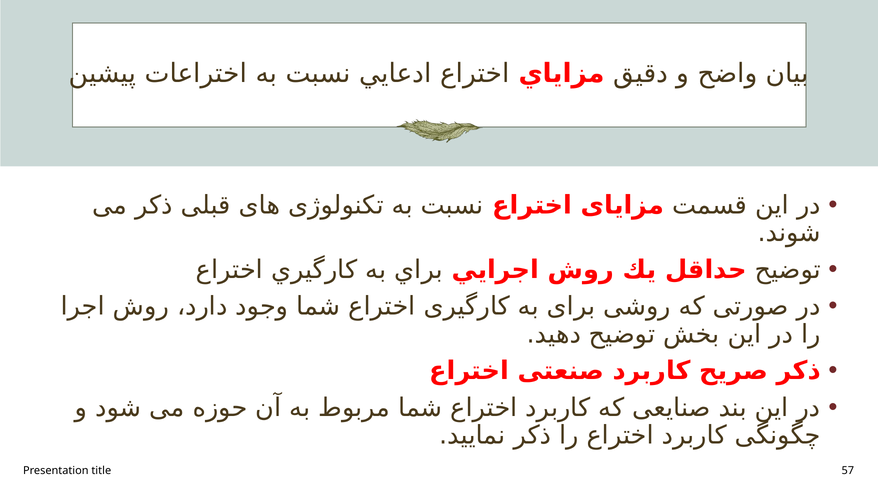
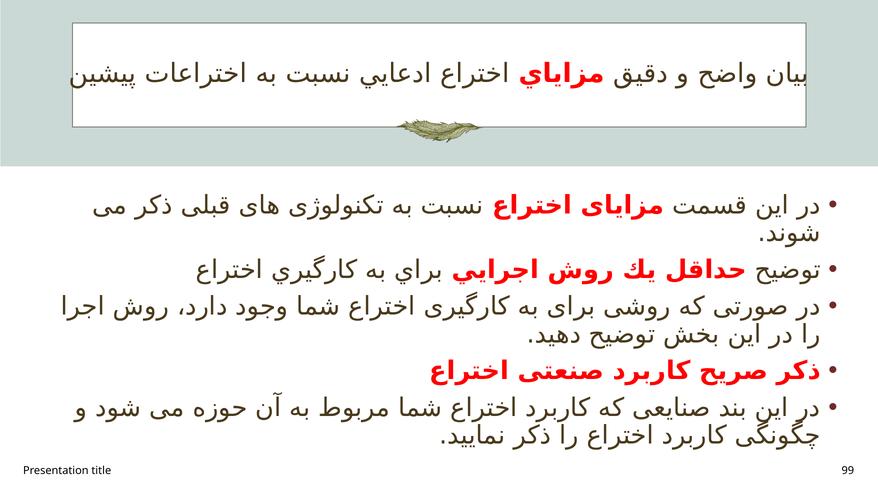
57: 57 -> 99 (848, 471)
